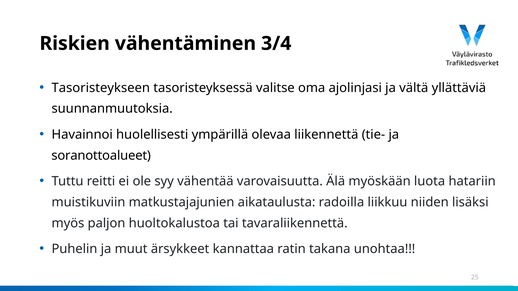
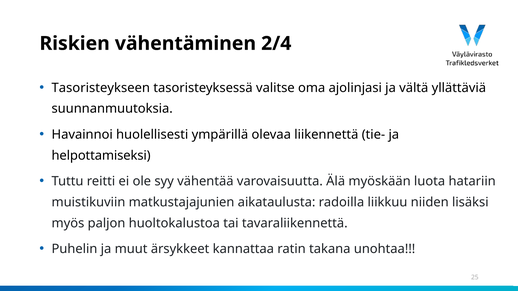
3/4: 3/4 -> 2/4 (276, 44)
soranottoalueet: soranottoalueet -> helpottamiseksi (101, 156)
